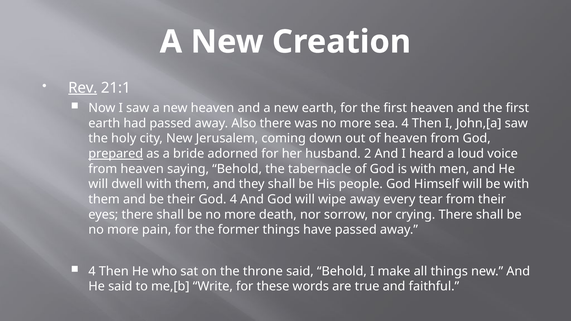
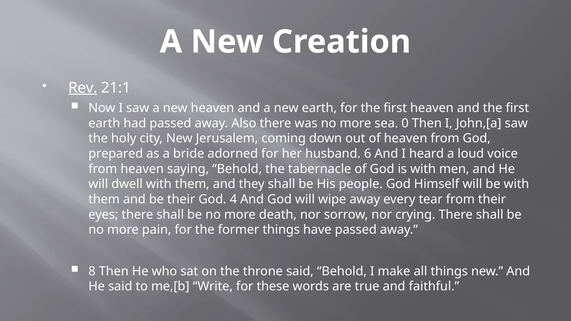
sea 4: 4 -> 0 (405, 123)
prepared underline: present -> none (116, 154)
2: 2 -> 6 (368, 154)
4: 4 -> 8 (92, 271)
